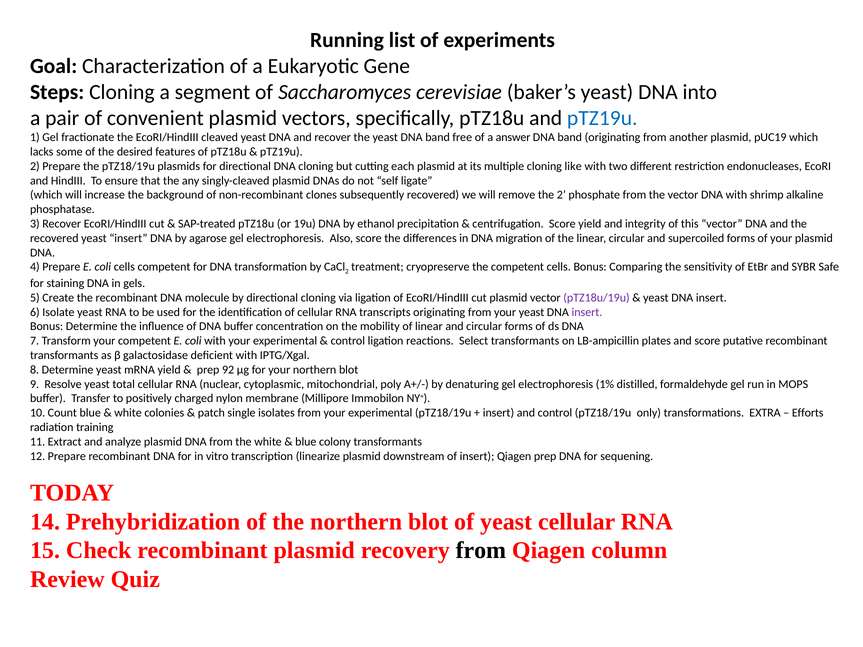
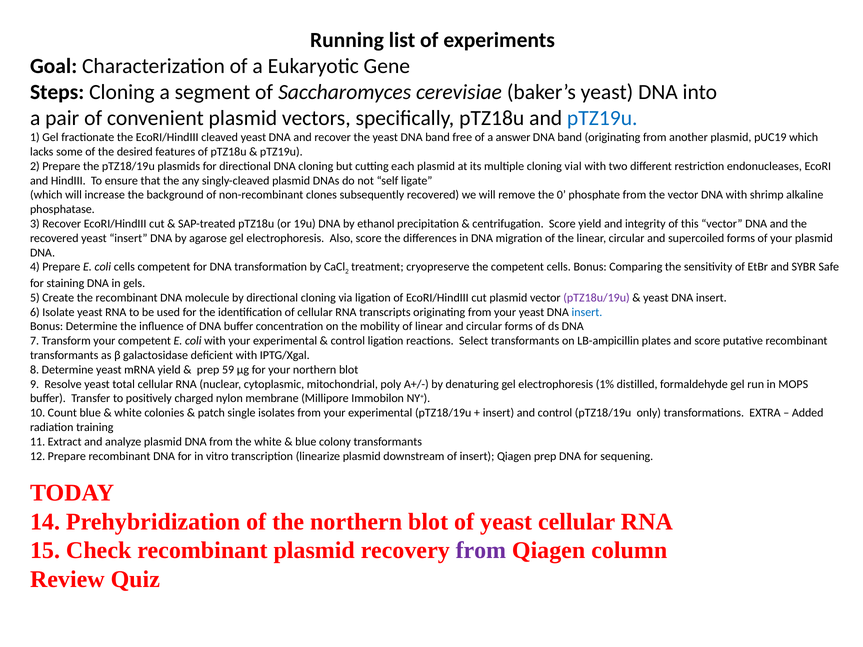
like: like -> vial (573, 166)
the 2: 2 -> 0 (561, 195)
insert colour: purple -> blue (587, 312)
92: 92 -> 59 (228, 370)
Efforts: Efforts -> Added (808, 413)
from colour: black -> purple (481, 551)
